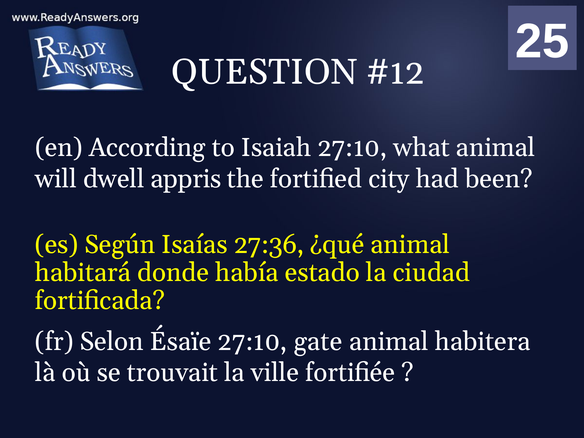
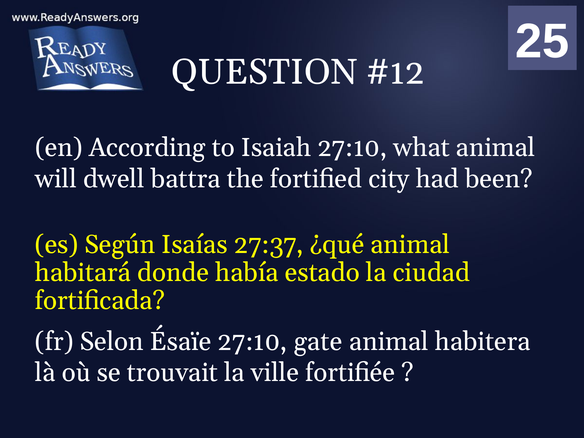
appris: appris -> battra (186, 179)
27:36: 27:36 -> 27:37 (269, 245)
